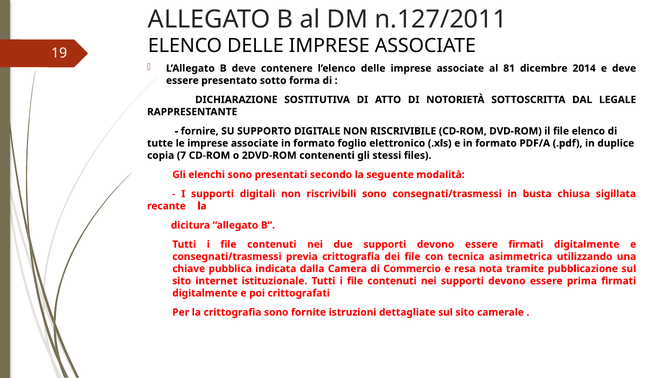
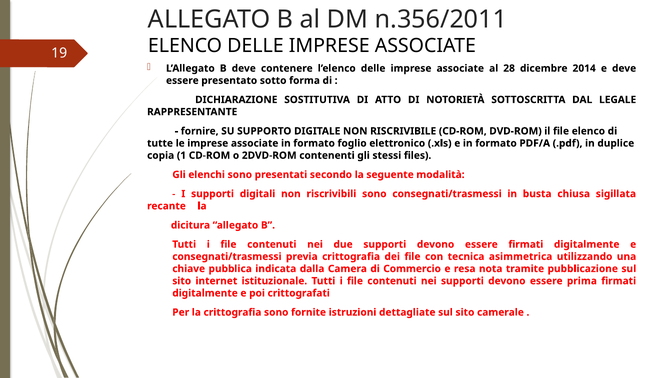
n.127/2011: n.127/2011 -> n.356/2011 (441, 19)
81: 81 -> 28 (509, 68)
7: 7 -> 1 (181, 155)
